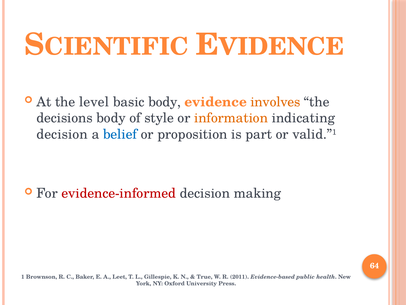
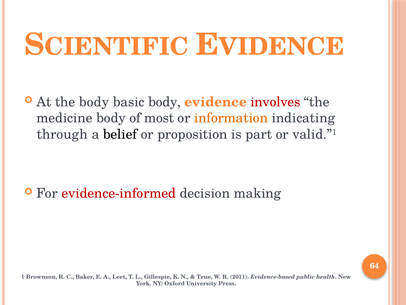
the level: level -> body (94, 102)
involves colour: orange -> red (275, 102)
decisions: decisions -> medicine (65, 118)
style: style -> most (159, 118)
decision: decision -> through (62, 134)
belief colour: blue -> black (120, 134)
